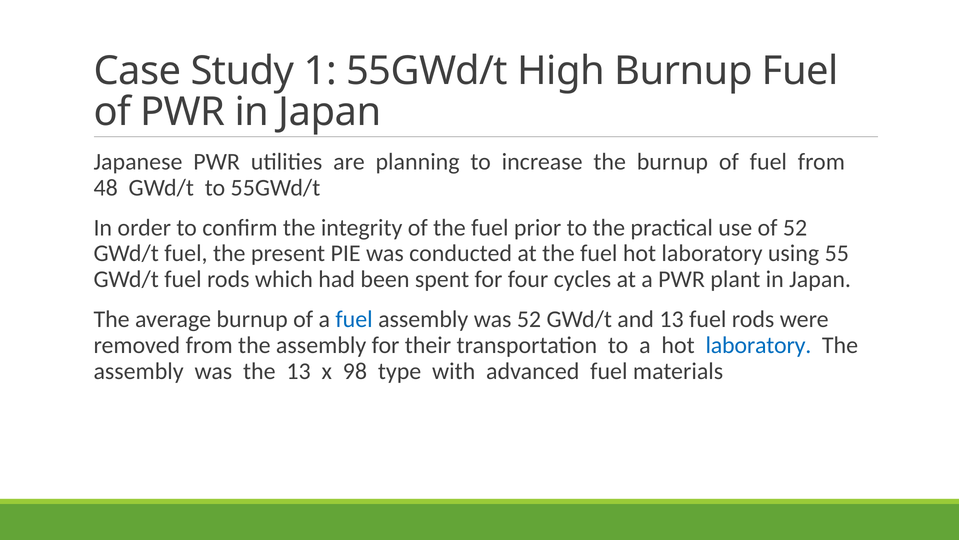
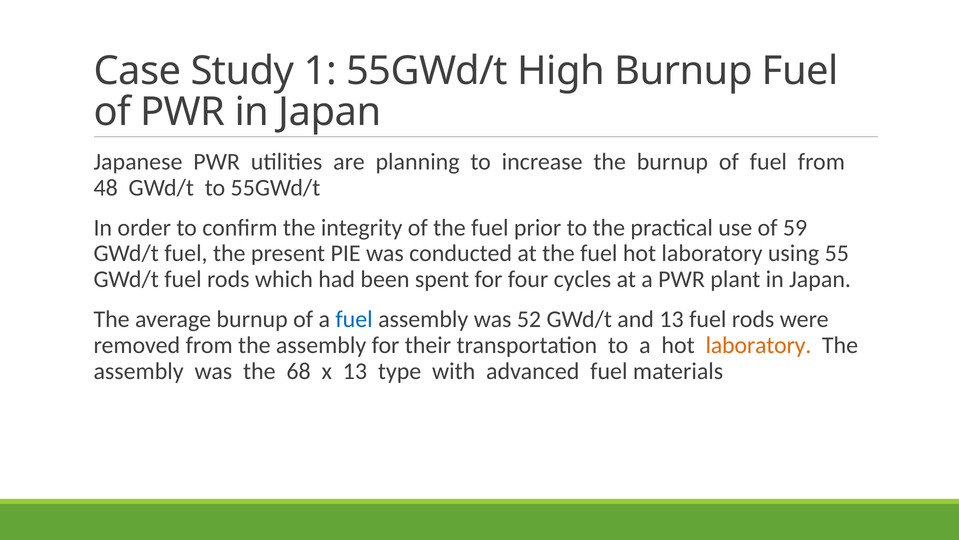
of 52: 52 -> 59 (795, 227)
laboratory colour: blue -> orange (758, 345)
the 13: 13 -> 68 (299, 371)
x 98: 98 -> 13 (355, 371)
